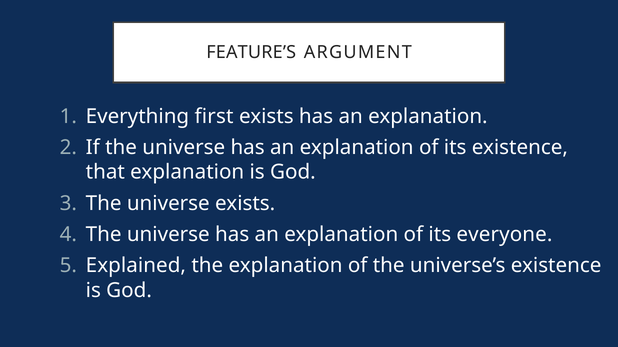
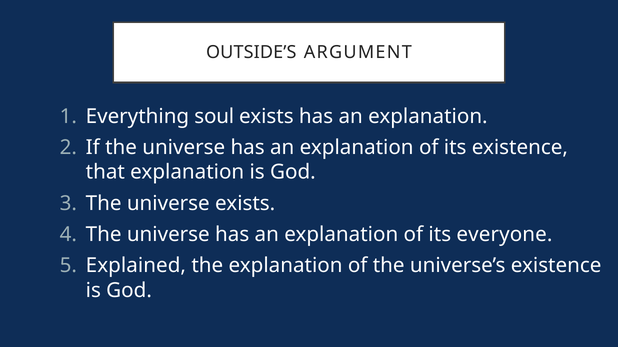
FEATURE’S: FEATURE’S -> OUTSIDE’S (251, 52)
first: first -> soul (214, 117)
